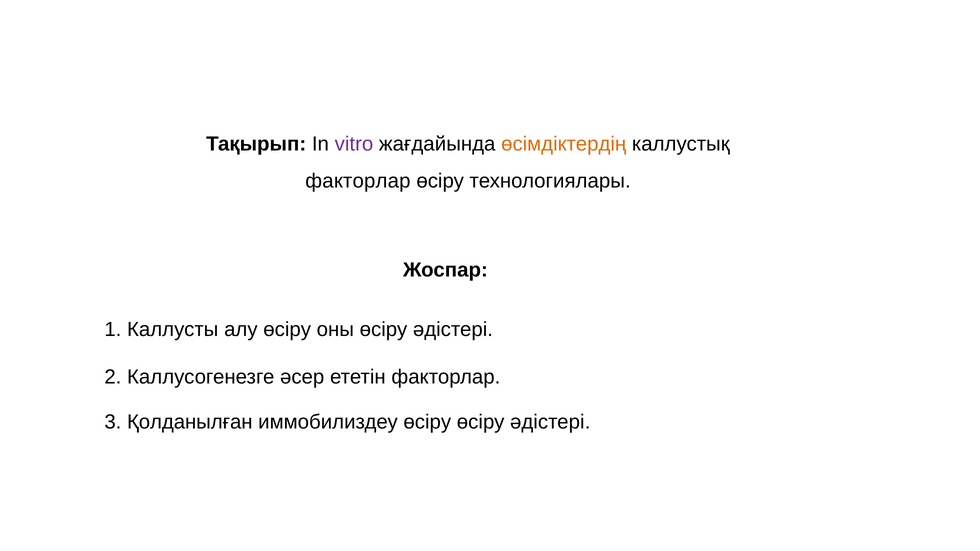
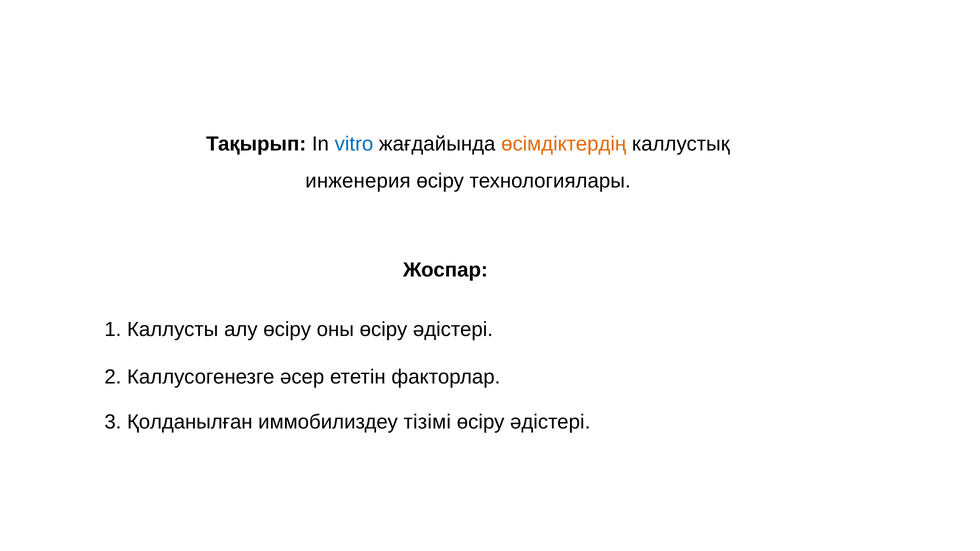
vitro colour: purple -> blue (354, 144)
факторлар: факторлар -> инженерия (358, 181)
иммобилиздеу өсіру: өсіру -> тізімі (427, 422)
